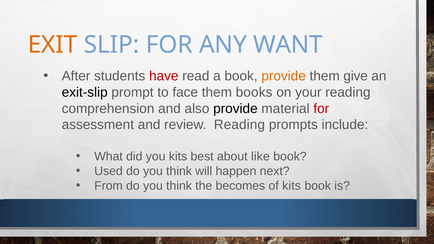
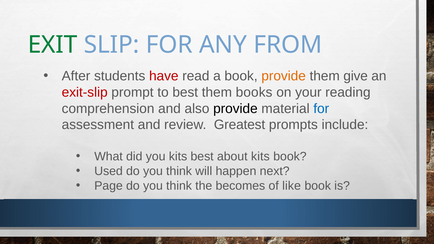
EXIT colour: orange -> green (53, 45)
WANT: WANT -> FROM (288, 45)
exit-slip colour: black -> red (85, 92)
to face: face -> best (185, 92)
for colour: red -> blue (321, 109)
review Reading: Reading -> Greatest (240, 125)
about like: like -> kits (260, 157)
From: From -> Page (109, 186)
of kits: kits -> like (292, 186)
